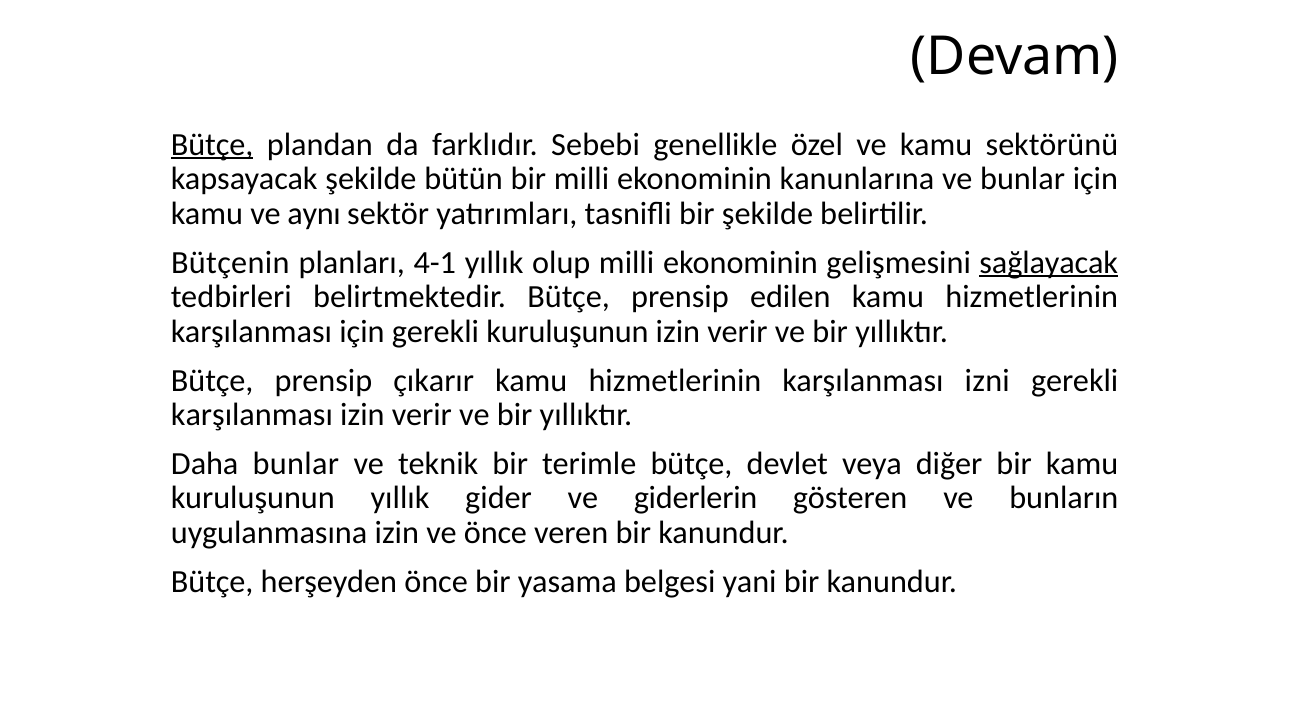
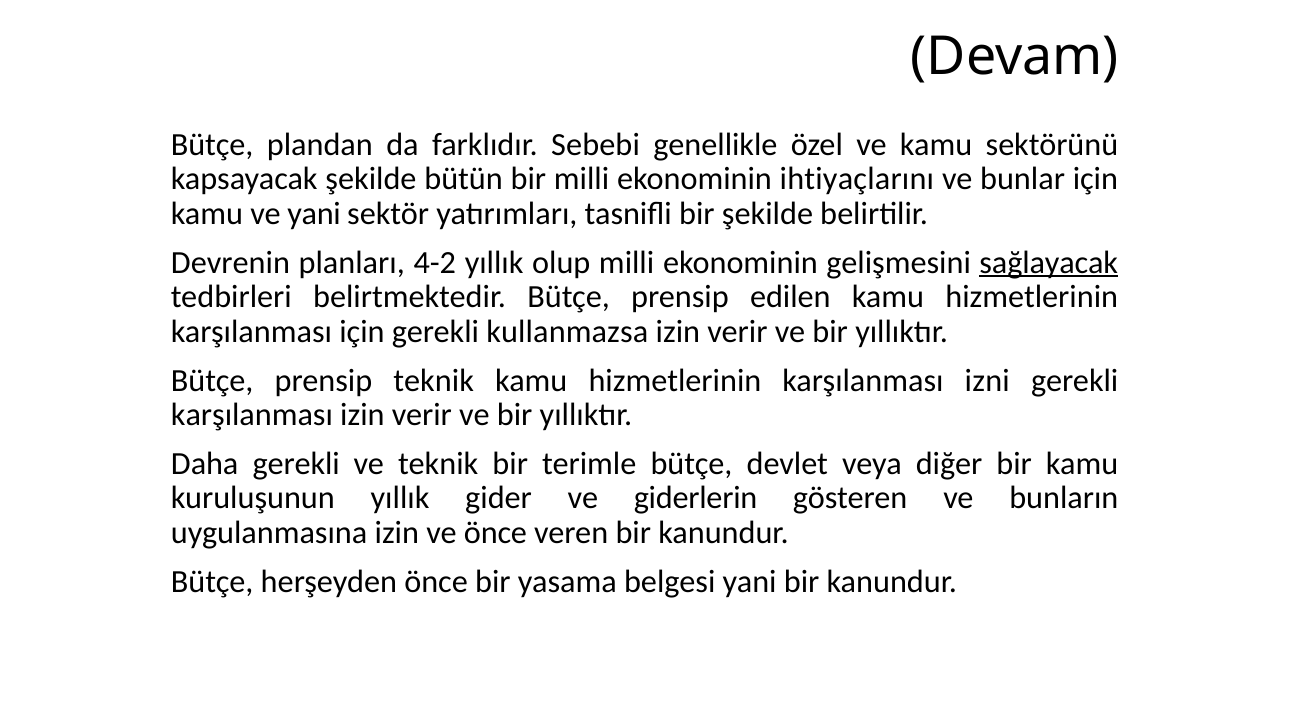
Bütçe underline: present -> none (212, 144)
kanunlarına: kanunlarına -> ihtiyaçlarını (857, 179)
ve aynı: aynı -> yani (314, 214)
Bütçenin: Bütçenin -> Devrenin (230, 262)
4-1: 4-1 -> 4-2 (435, 262)
gerekli kuruluşunun: kuruluşunun -> kullanmazsa (567, 332)
prensip çıkarır: çıkarır -> teknik (434, 380)
Daha bunlar: bunlar -> gerekli (296, 463)
